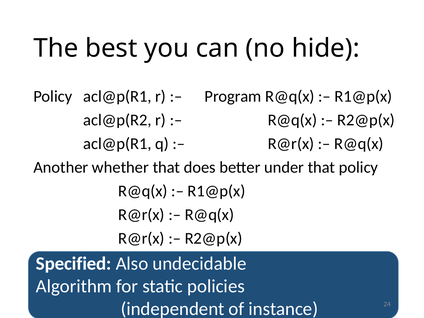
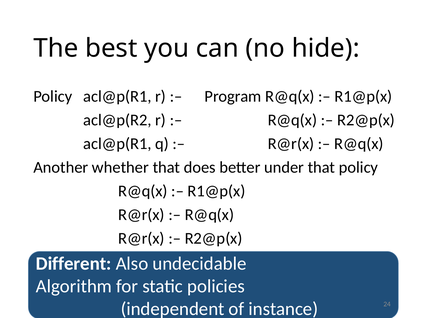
Specified: Specified -> Different (74, 264)
